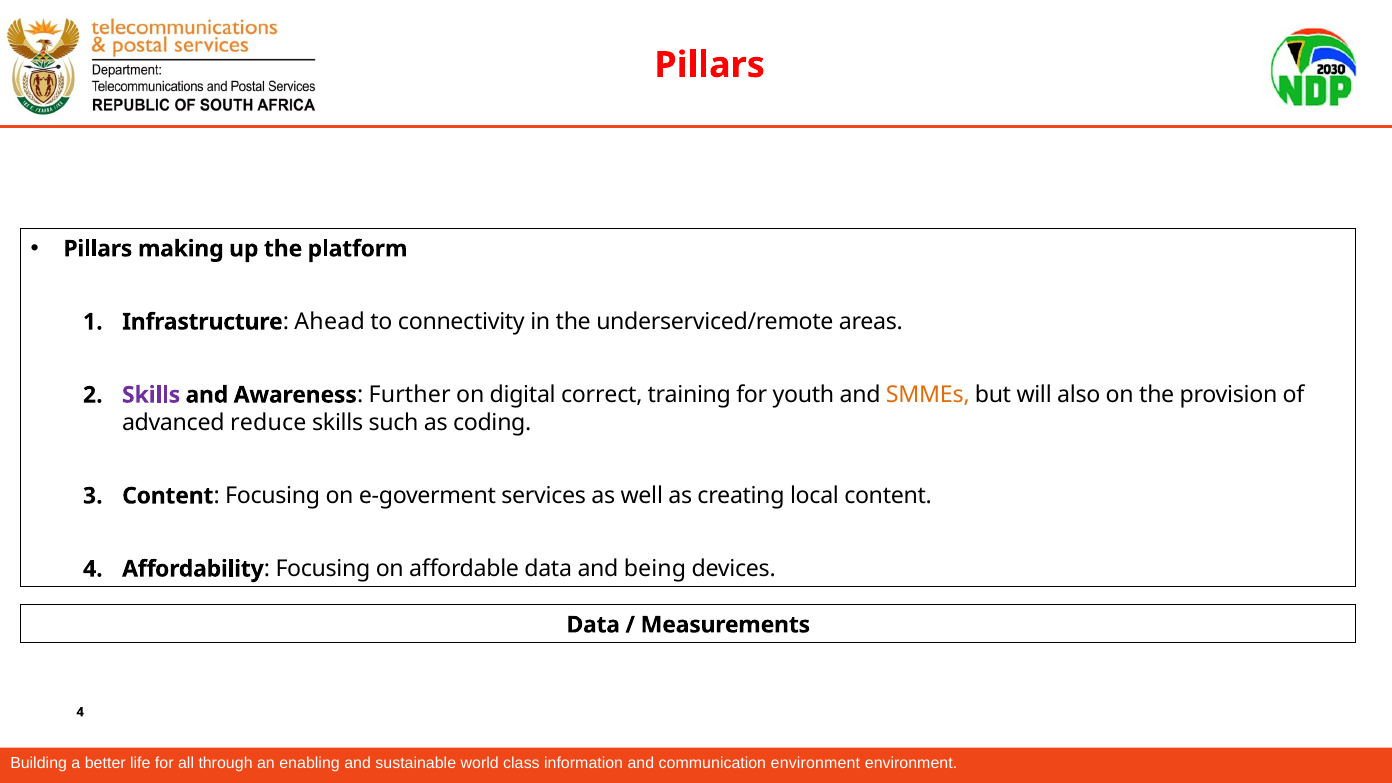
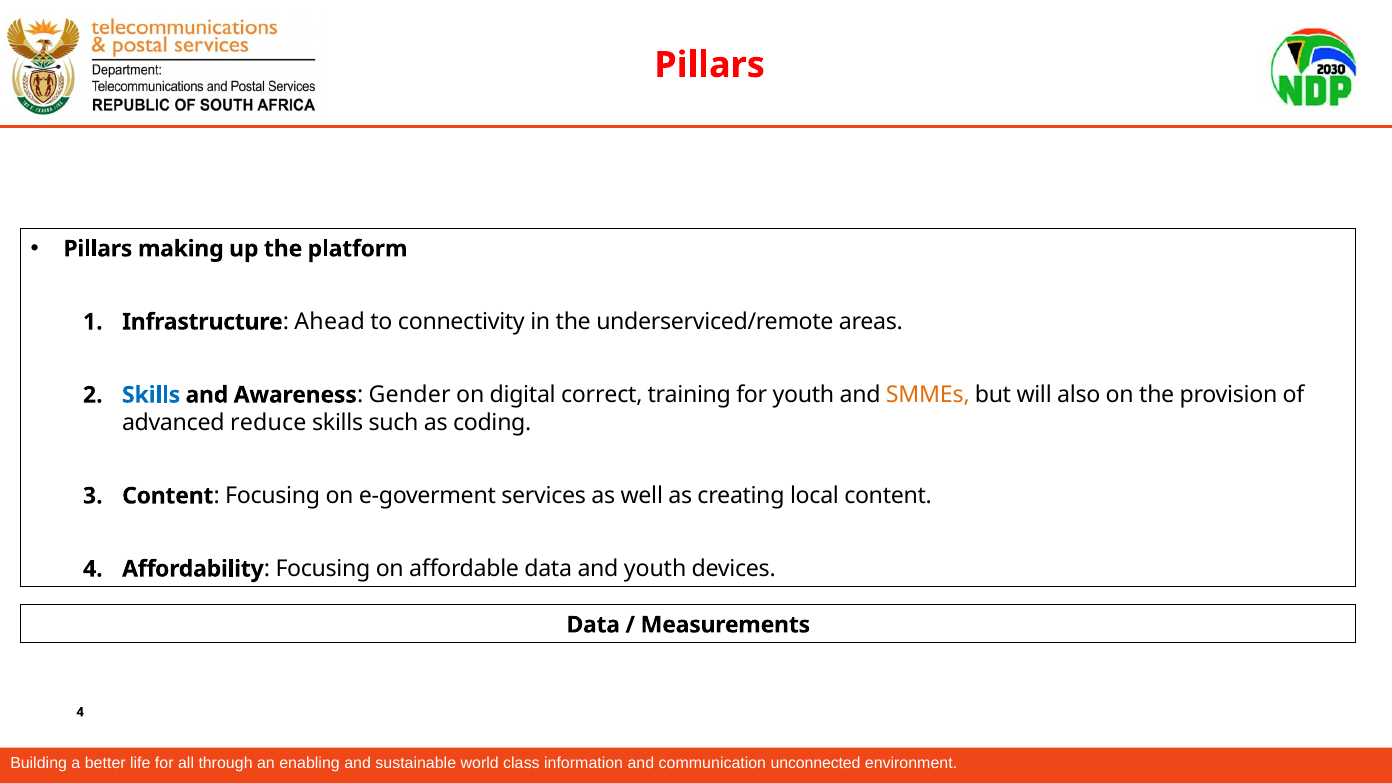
Skills colour: purple -> blue (151, 395)
Further: Further -> Gender (410, 395)
and being: being -> youth (655, 569)
communication environment: environment -> unconnected (816, 763)
